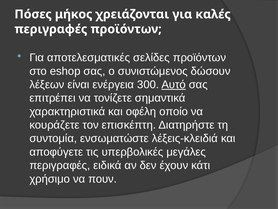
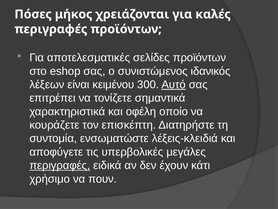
δώσουν: δώσουν -> ιδανικός (211, 71)
ενέργεια: ενέργεια -> κειμένου (113, 84)
περιγραφές underline: none -> present (60, 165)
